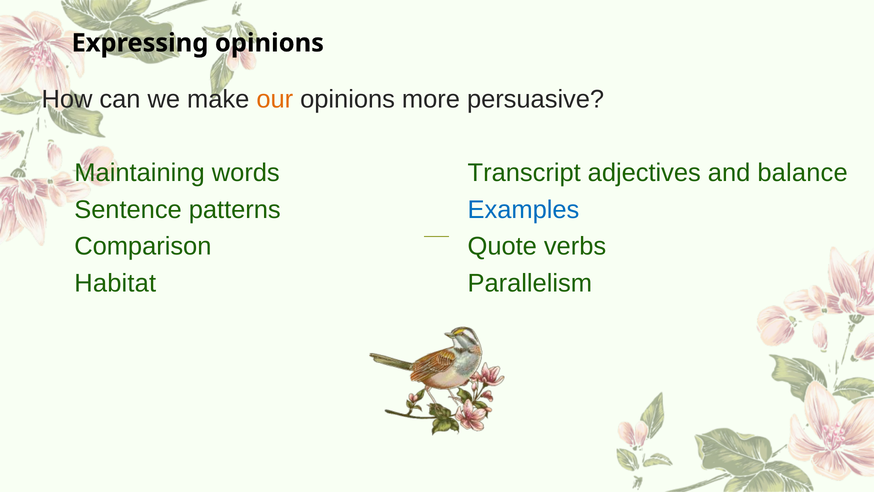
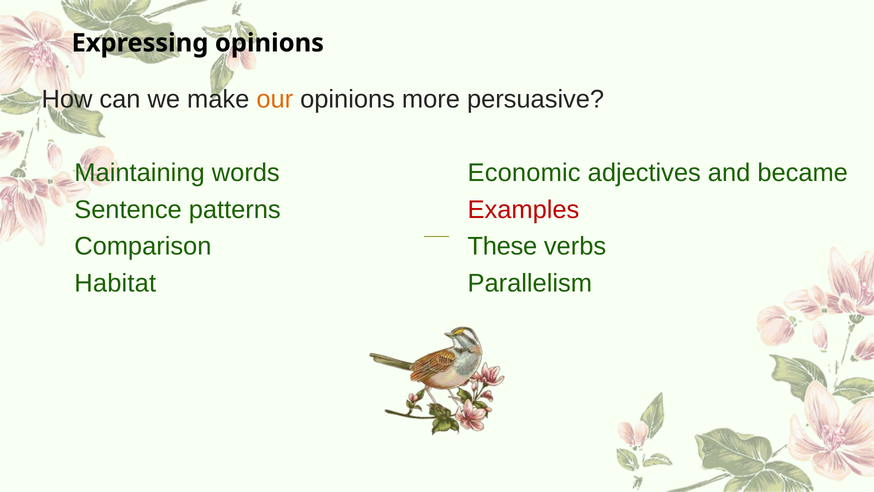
Transcript: Transcript -> Economic (524, 173)
balance: balance -> became (803, 173)
Examples colour: blue -> red (523, 209)
Quote: Quote -> These (502, 246)
